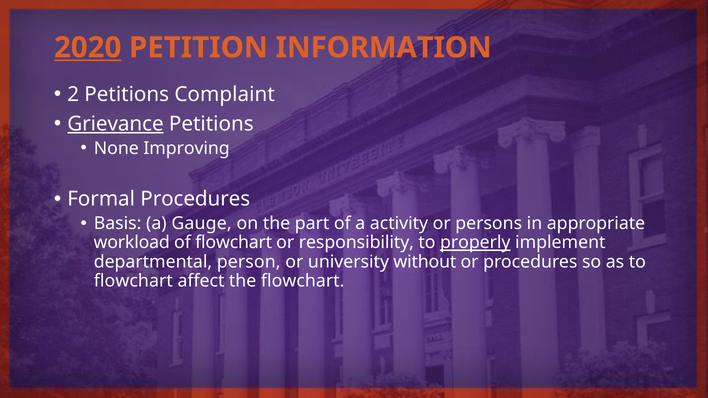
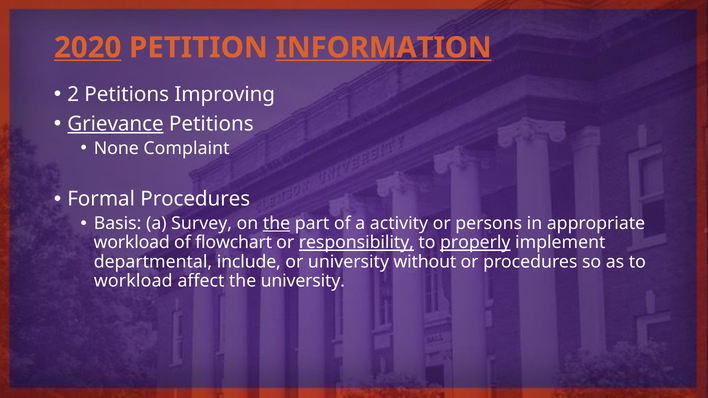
INFORMATION underline: none -> present (384, 48)
Complaint: Complaint -> Improving (225, 94)
Improving: Improving -> Complaint (187, 148)
Gauge: Gauge -> Survey (202, 224)
the underline: none -> present (277, 224)
responsibility underline: none -> present (356, 243)
person: person -> include (249, 262)
flowchart: flowchart -> workload (133, 281)
the flowchart: flowchart -> university (303, 281)
